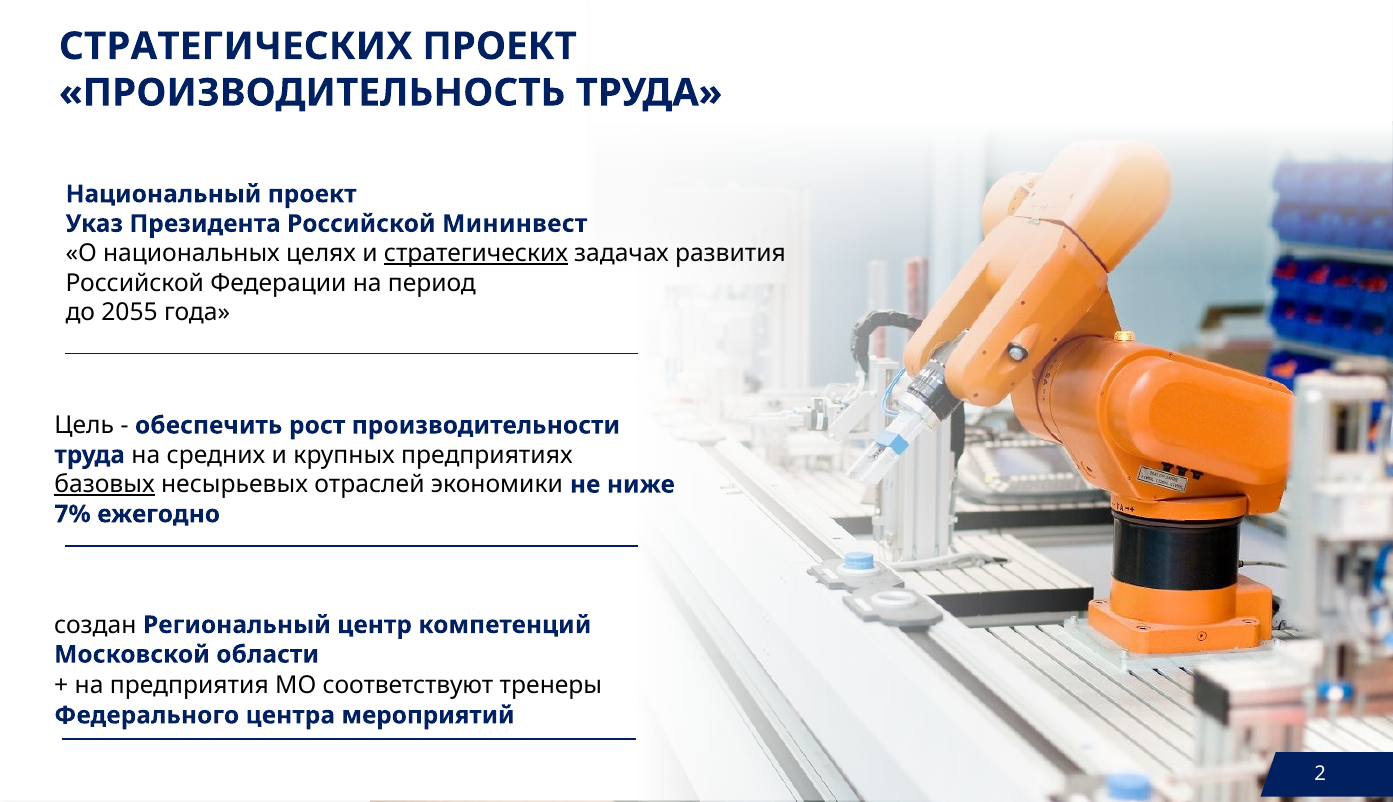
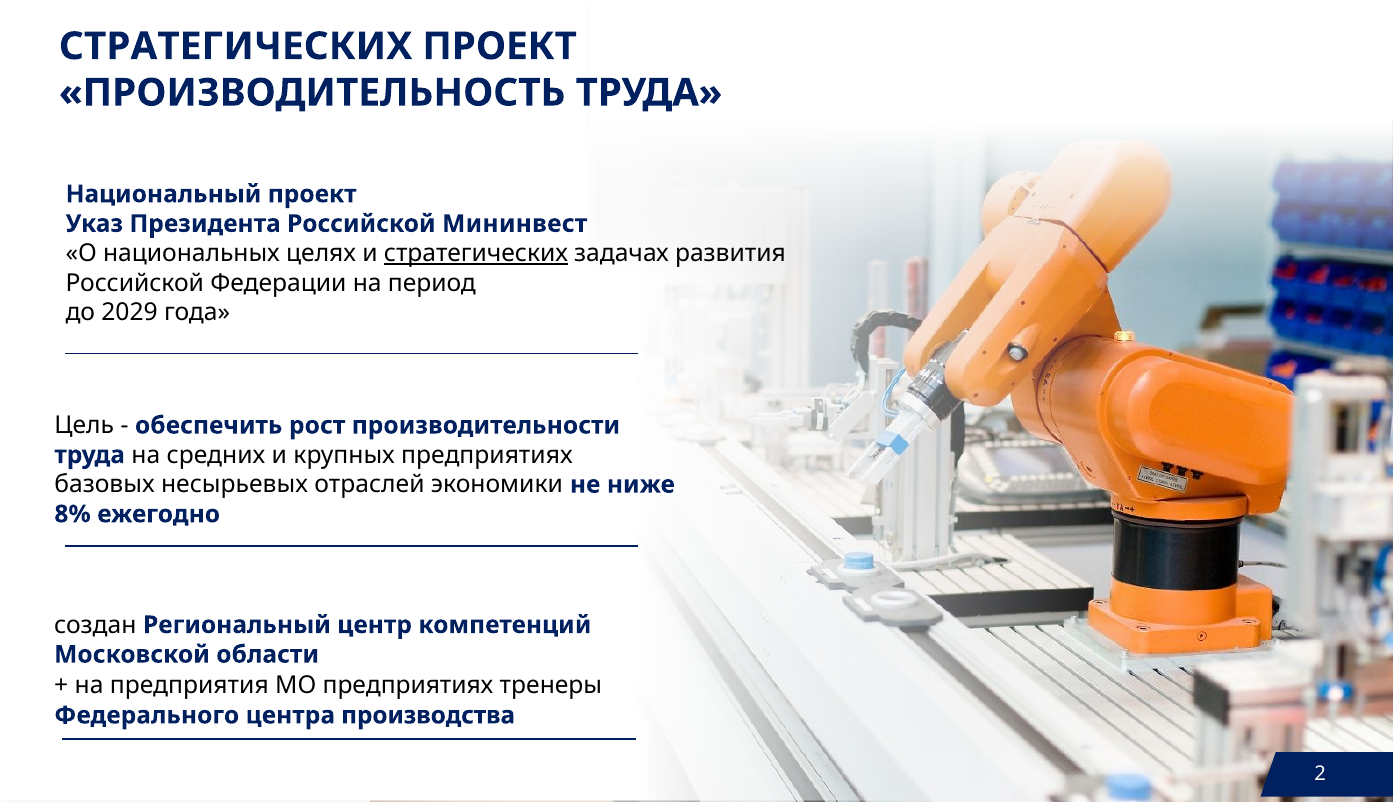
2055: 2055 -> 2029 (130, 312)
базовых underline: present -> none (105, 485)
7%: 7% -> 8% (73, 514)
МО соответствуют: соответствуют -> предприятиях (408, 685)
мероприятий: мероприятий -> производства (428, 715)
